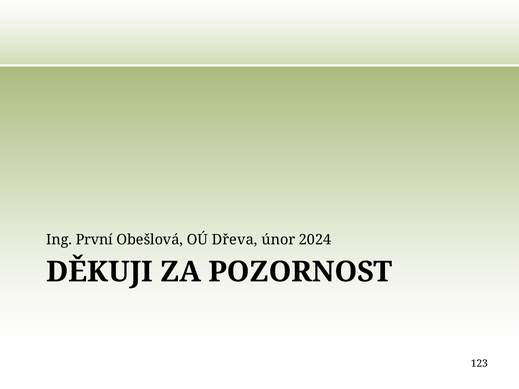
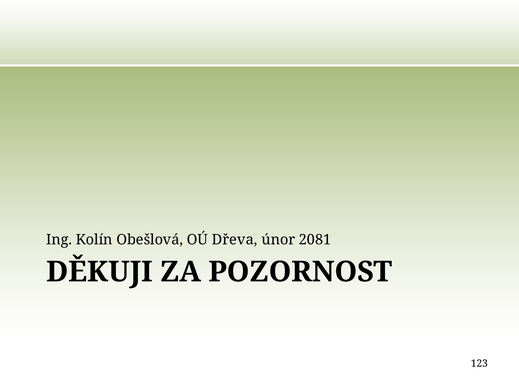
První: První -> Kolín (94, 240)
2024: 2024 -> 2081 (315, 240)
